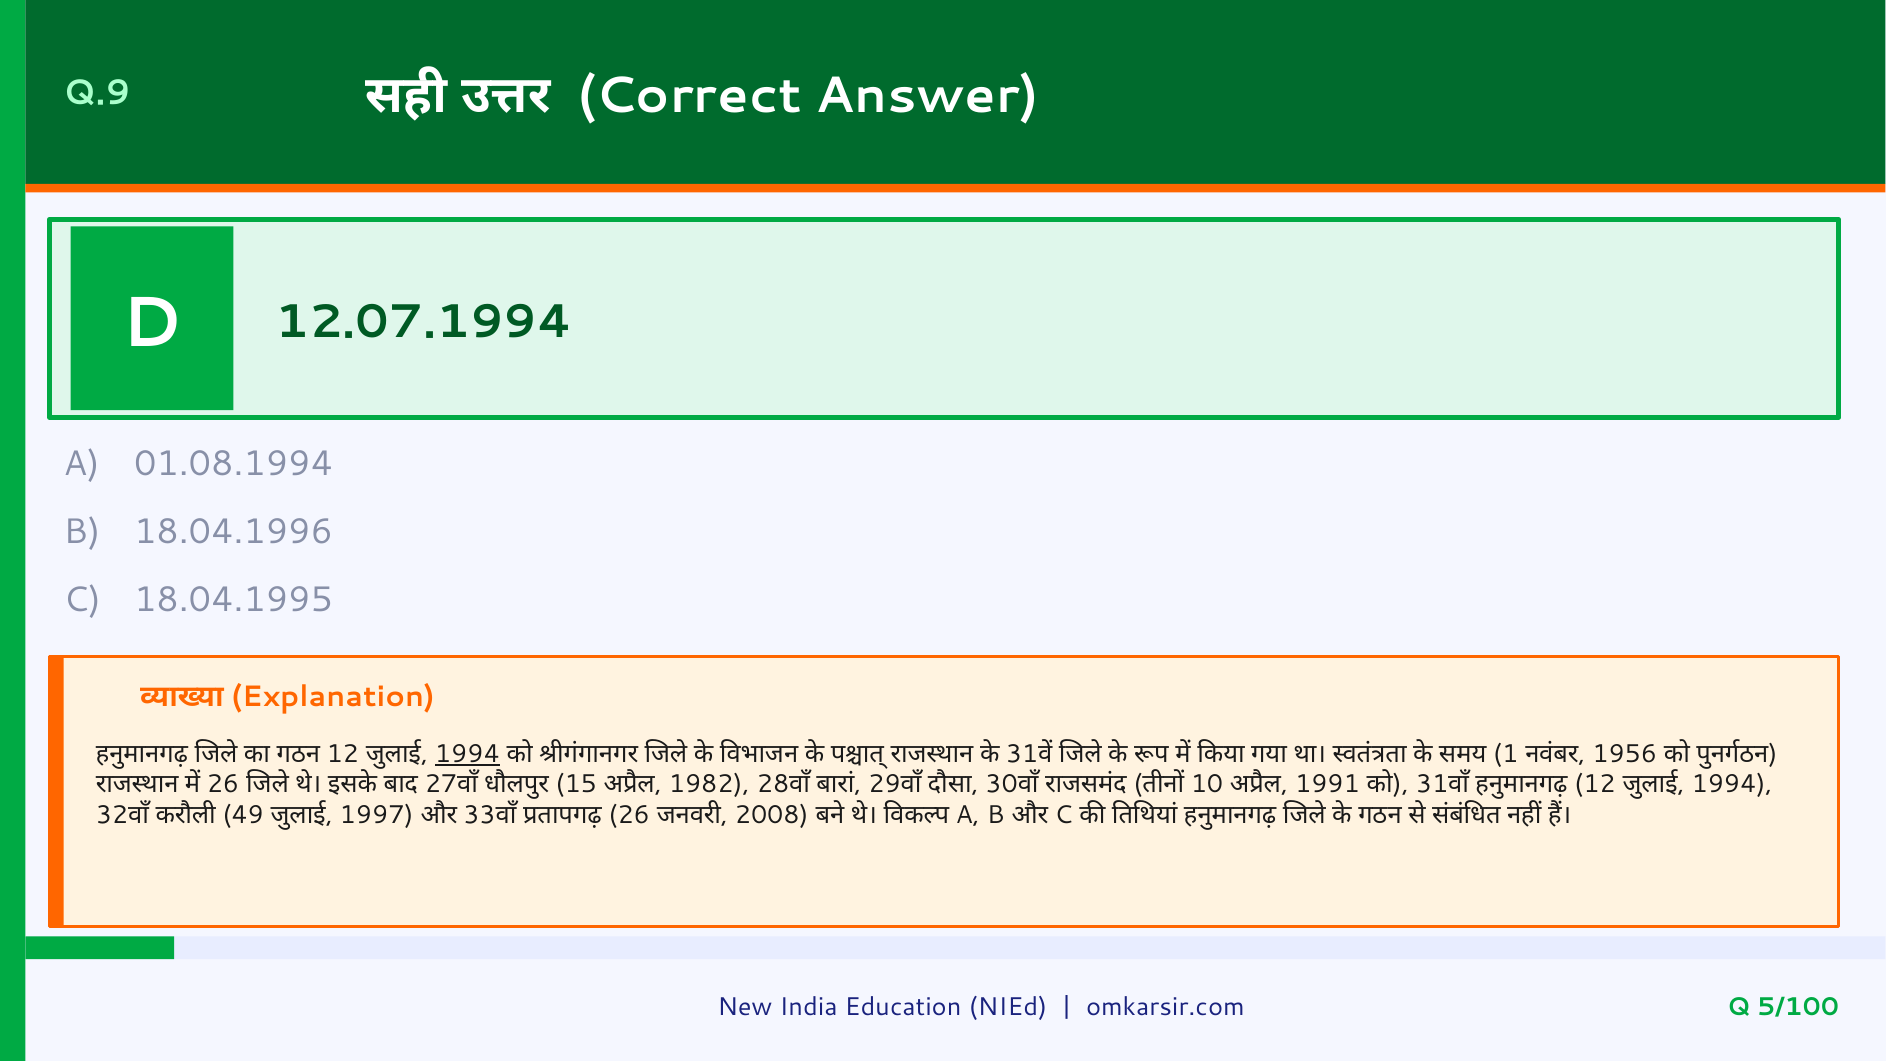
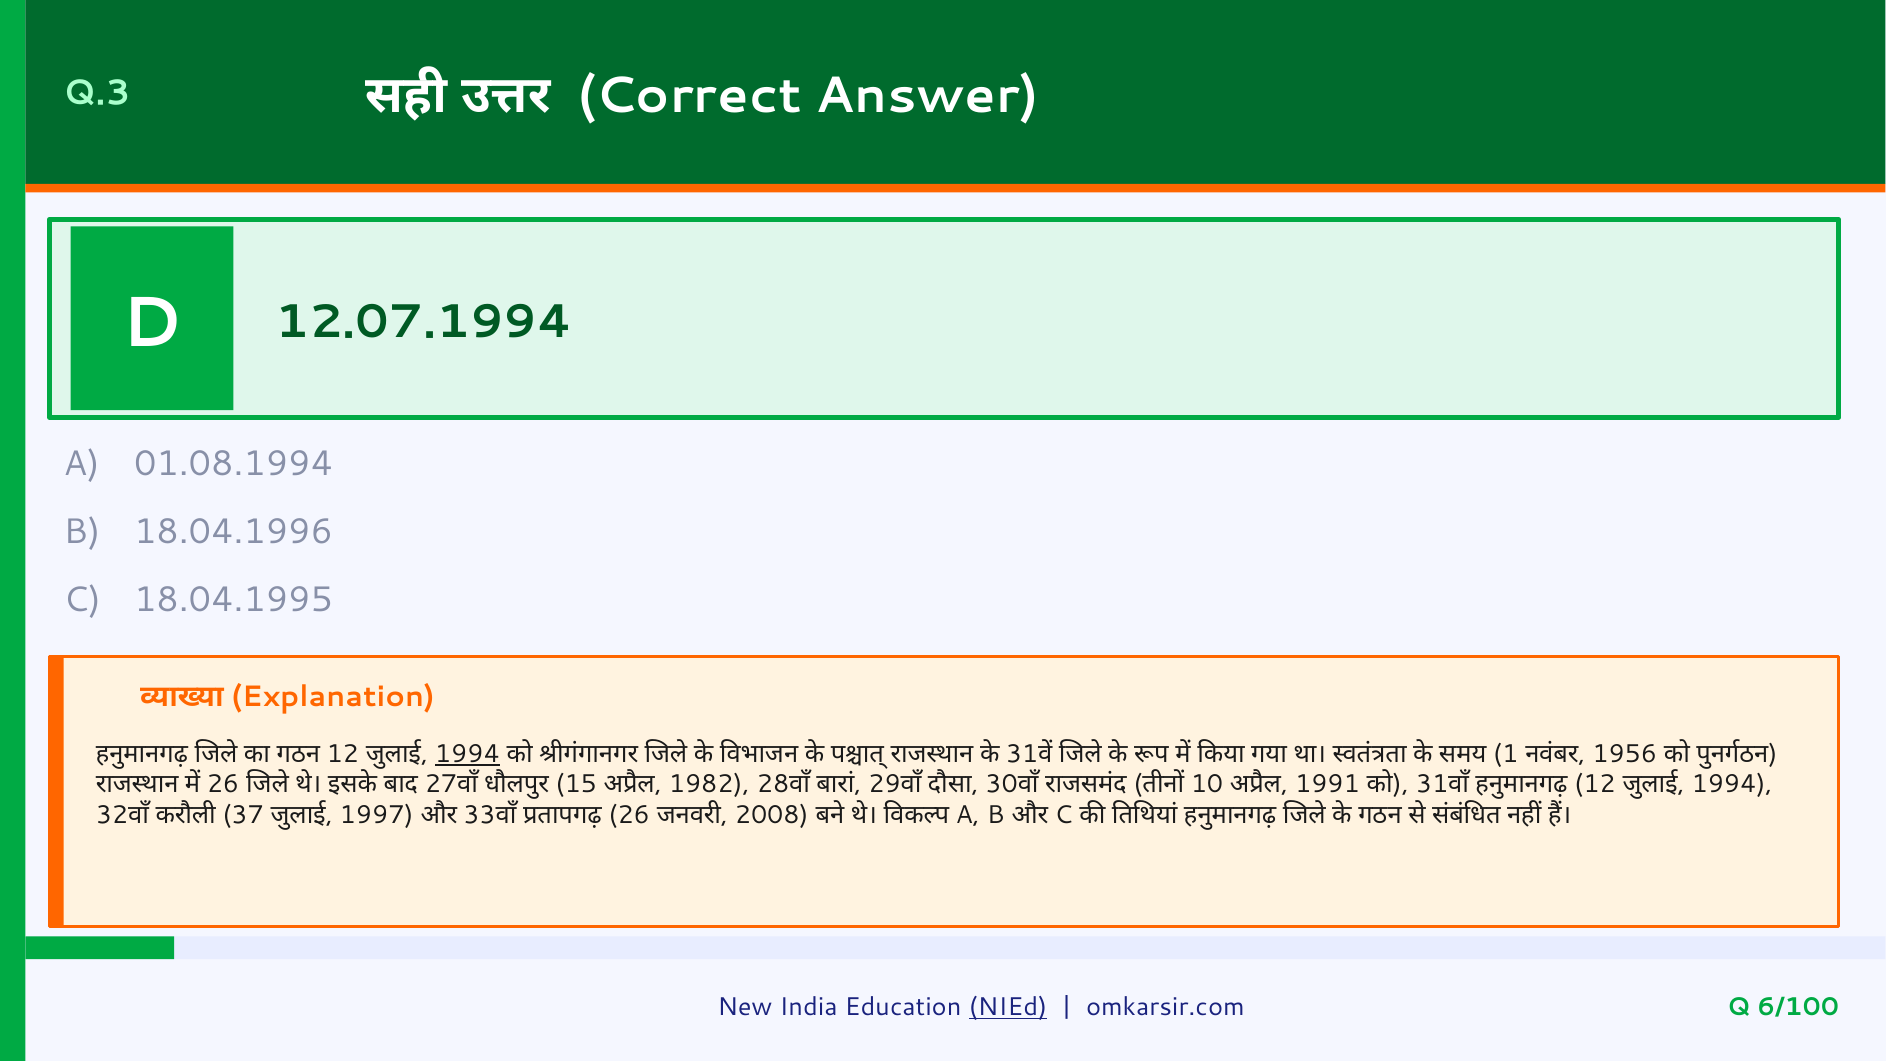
Q.9: Q.9 -> Q.3 (97, 93)
49: 49 -> 37 (243, 815)
NIEd underline: none -> present (1008, 1007)
5/100: 5/100 -> 6/100 (1798, 1007)
